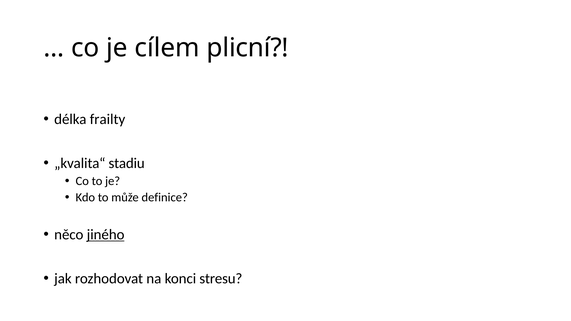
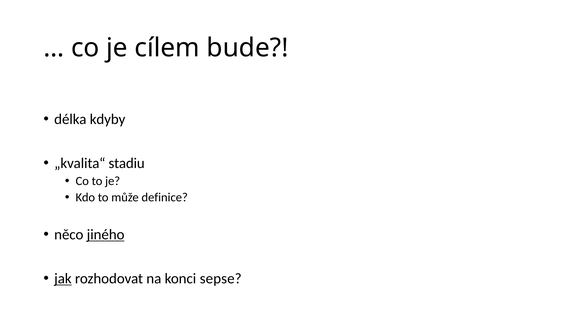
plicní: plicní -> bude (247, 48)
frailty: frailty -> kdyby (108, 119)
jak underline: none -> present (63, 279)
stresu: stresu -> sepse (221, 279)
